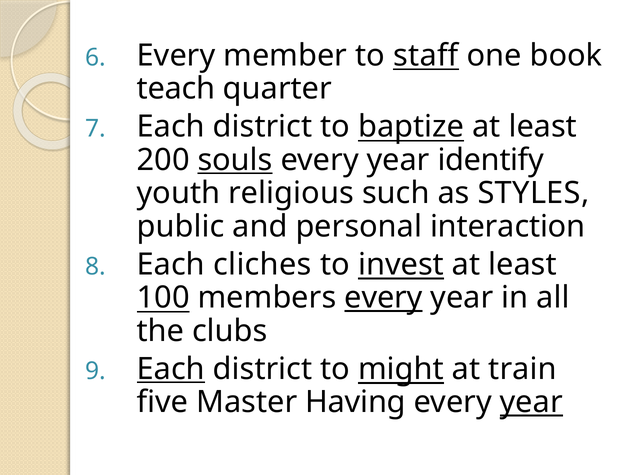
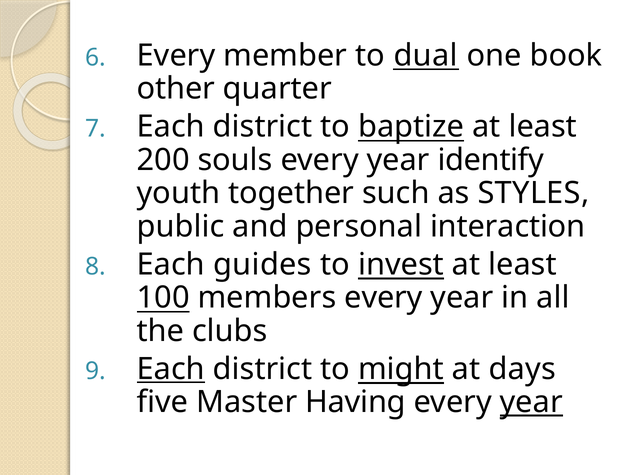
staff: staff -> dual (426, 55)
teach: teach -> other (176, 89)
souls underline: present -> none (235, 160)
religious: religious -> together (291, 193)
cliches: cliches -> guides (262, 264)
every underline: present -> none (383, 298)
train: train -> days (522, 369)
